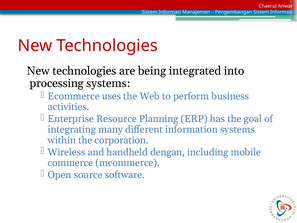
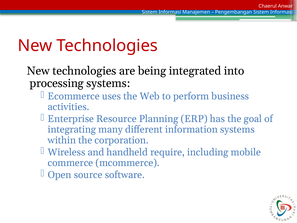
dengan: dengan -> require (168, 152)
